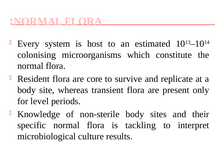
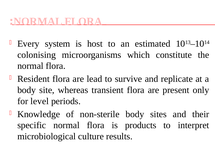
core: core -> lead (94, 79)
tackling: tackling -> products (141, 125)
